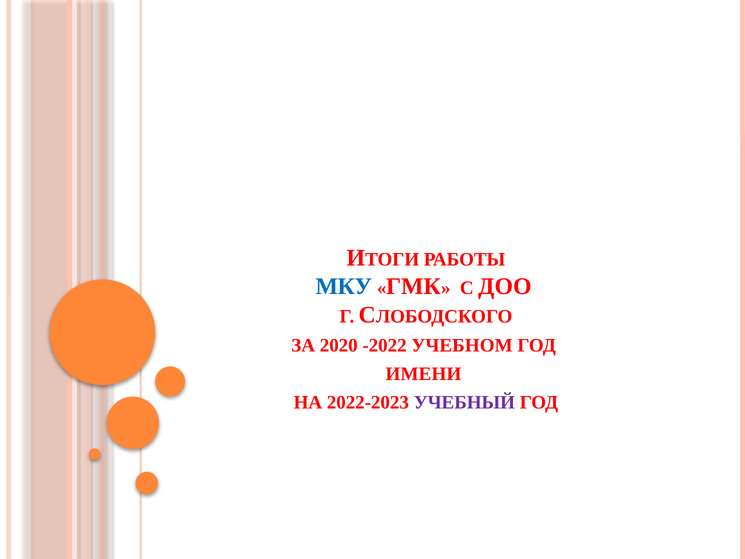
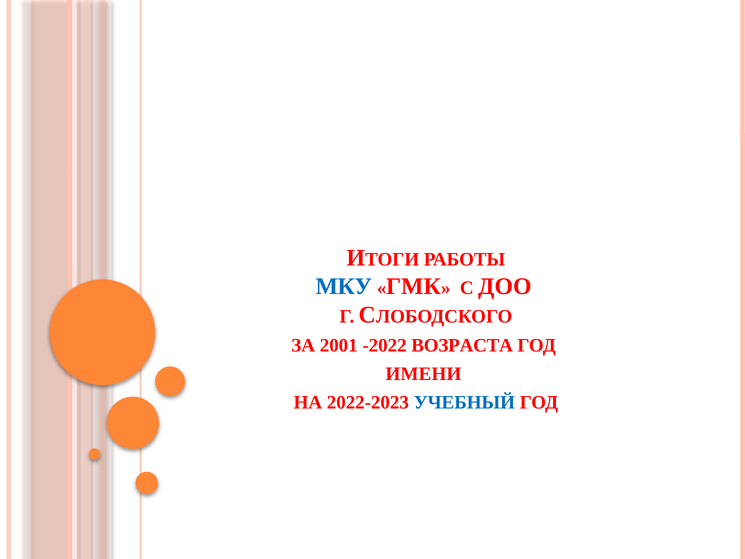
2020: 2020 -> 2001 (339, 345)
УЧЕБНОМ: УЧЕБНОМ -> ВОЗРАСТА (462, 345)
УЧЕБНЫЙ colour: purple -> blue (464, 402)
